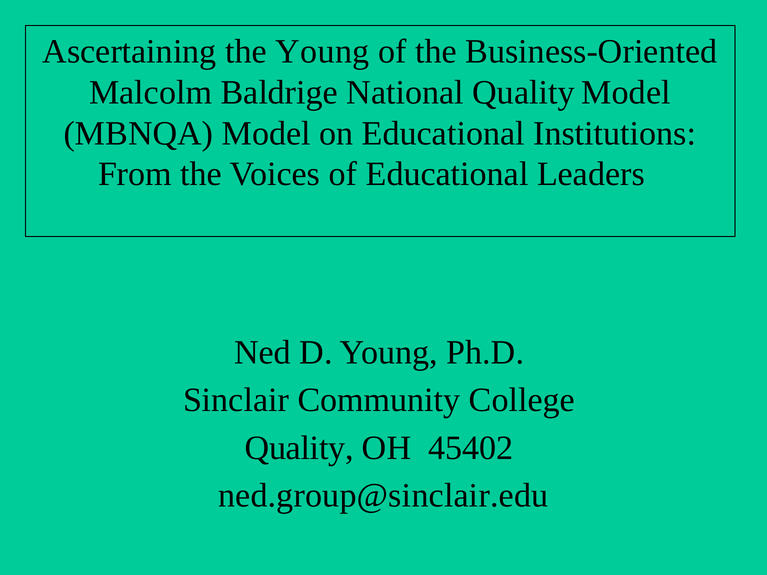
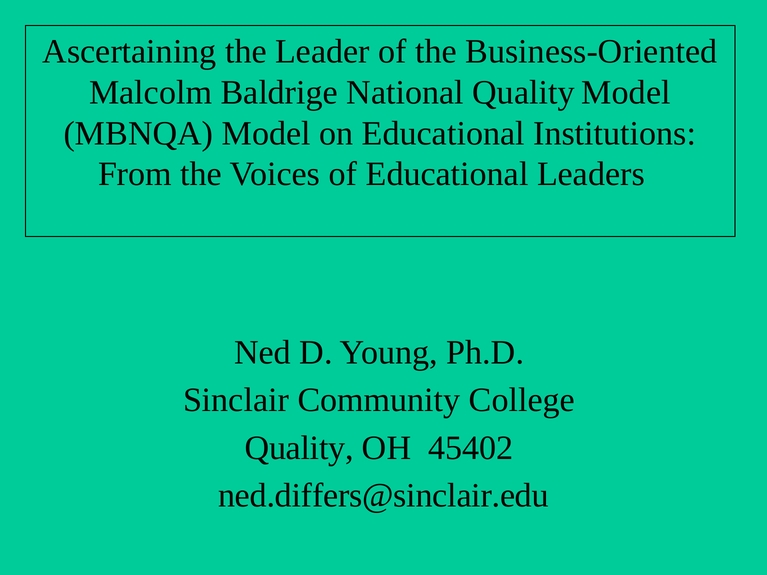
the Young: Young -> Leader (323, 52)
ned.group@sinclair.edu: ned.group@sinclair.edu -> ned.differs@sinclair.edu (383, 496)
